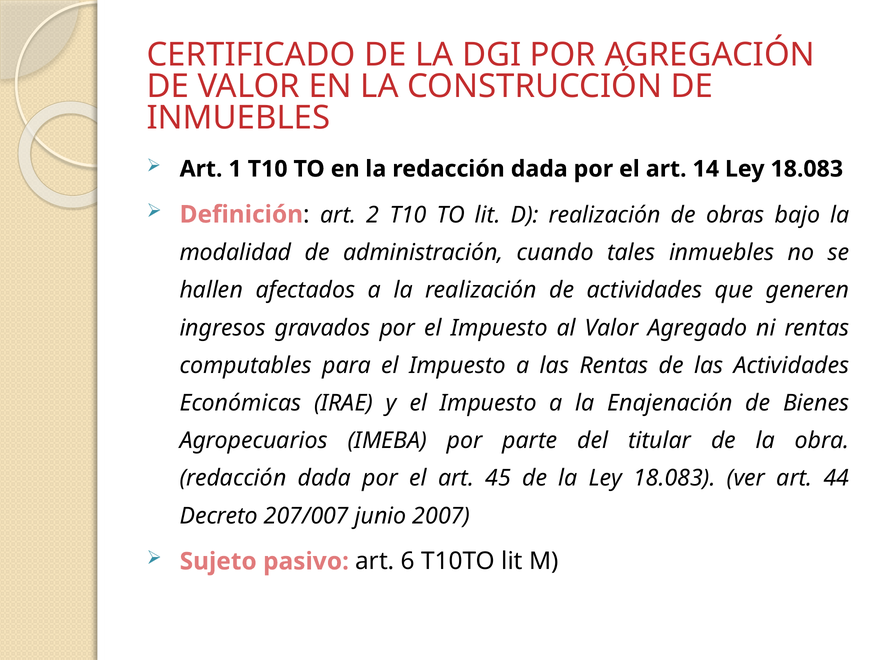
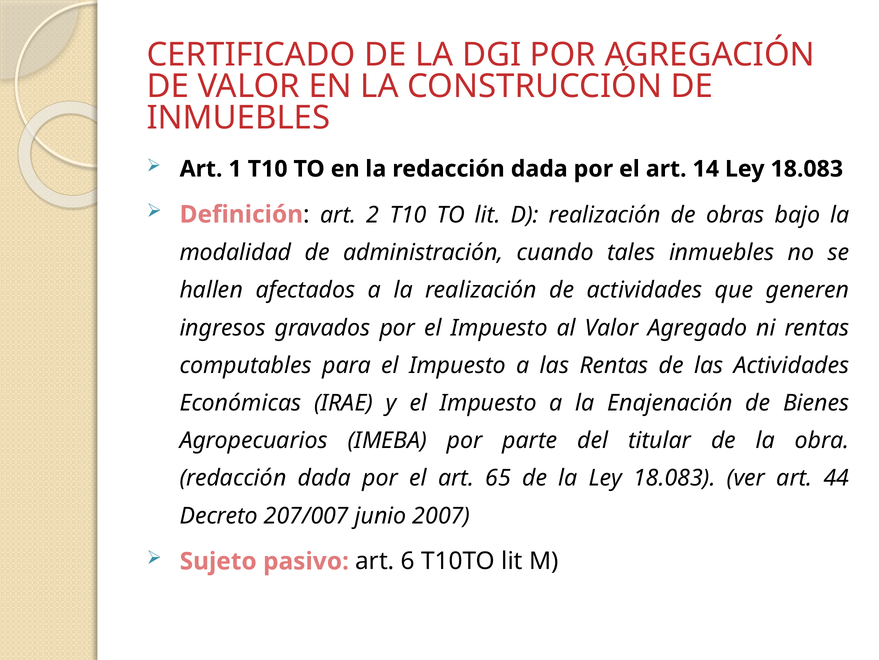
45: 45 -> 65 (498, 478)
